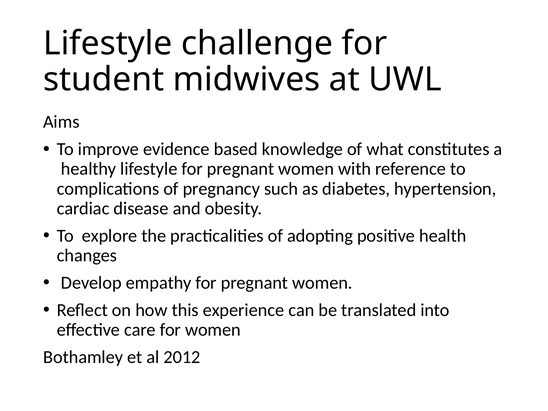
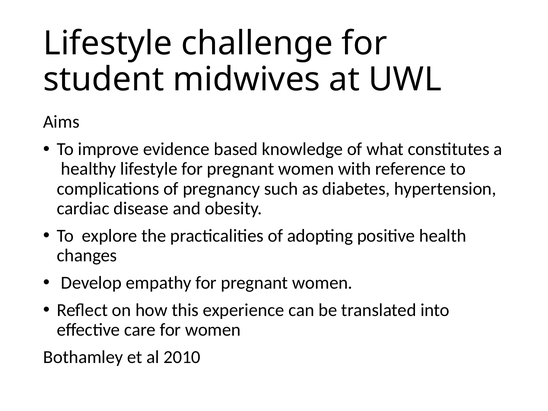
2012: 2012 -> 2010 (182, 357)
